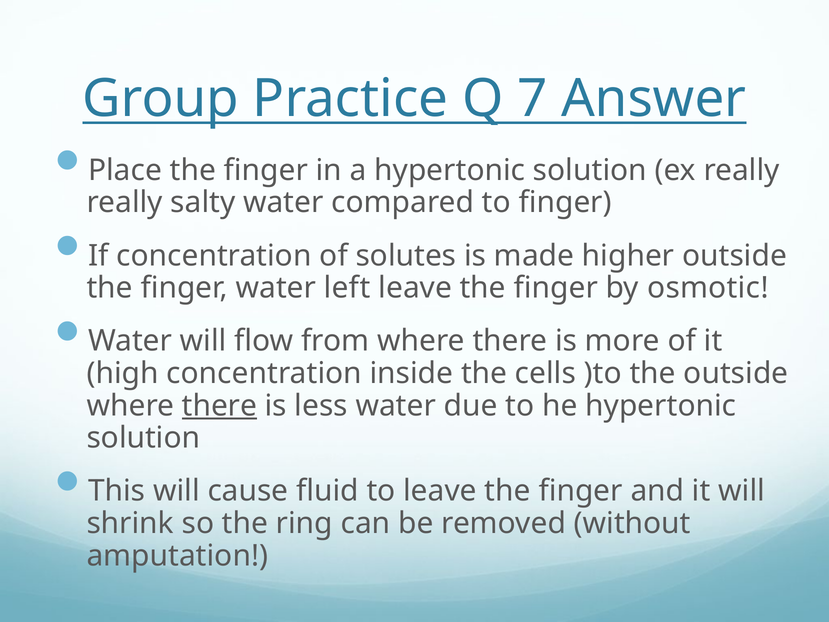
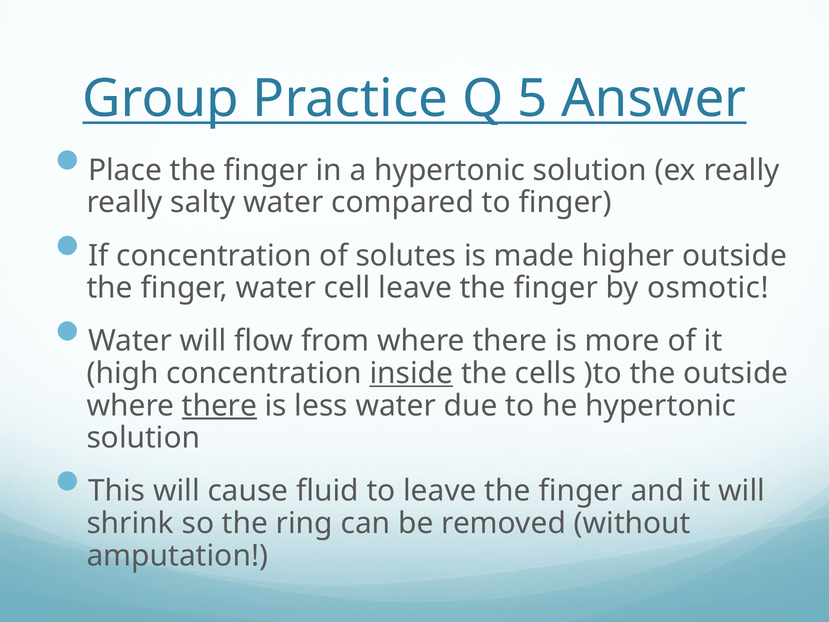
7: 7 -> 5 (532, 99)
left: left -> cell (347, 288)
inside underline: none -> present (411, 373)
